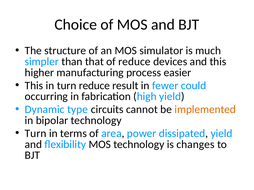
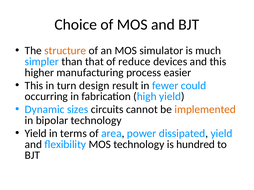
structure colour: black -> orange (65, 51)
turn reduce: reduce -> design (94, 86)
type: type -> sizes (78, 110)
Turn: Turn -> Yield (36, 134)
changes: changes -> hundred (196, 145)
